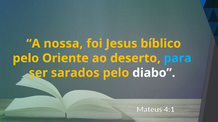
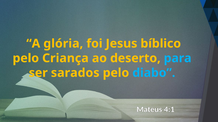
nossa: nossa -> glória (63, 44)
Oriente: Oriente -> Criança (65, 58)
diabo colour: white -> light blue (154, 73)
